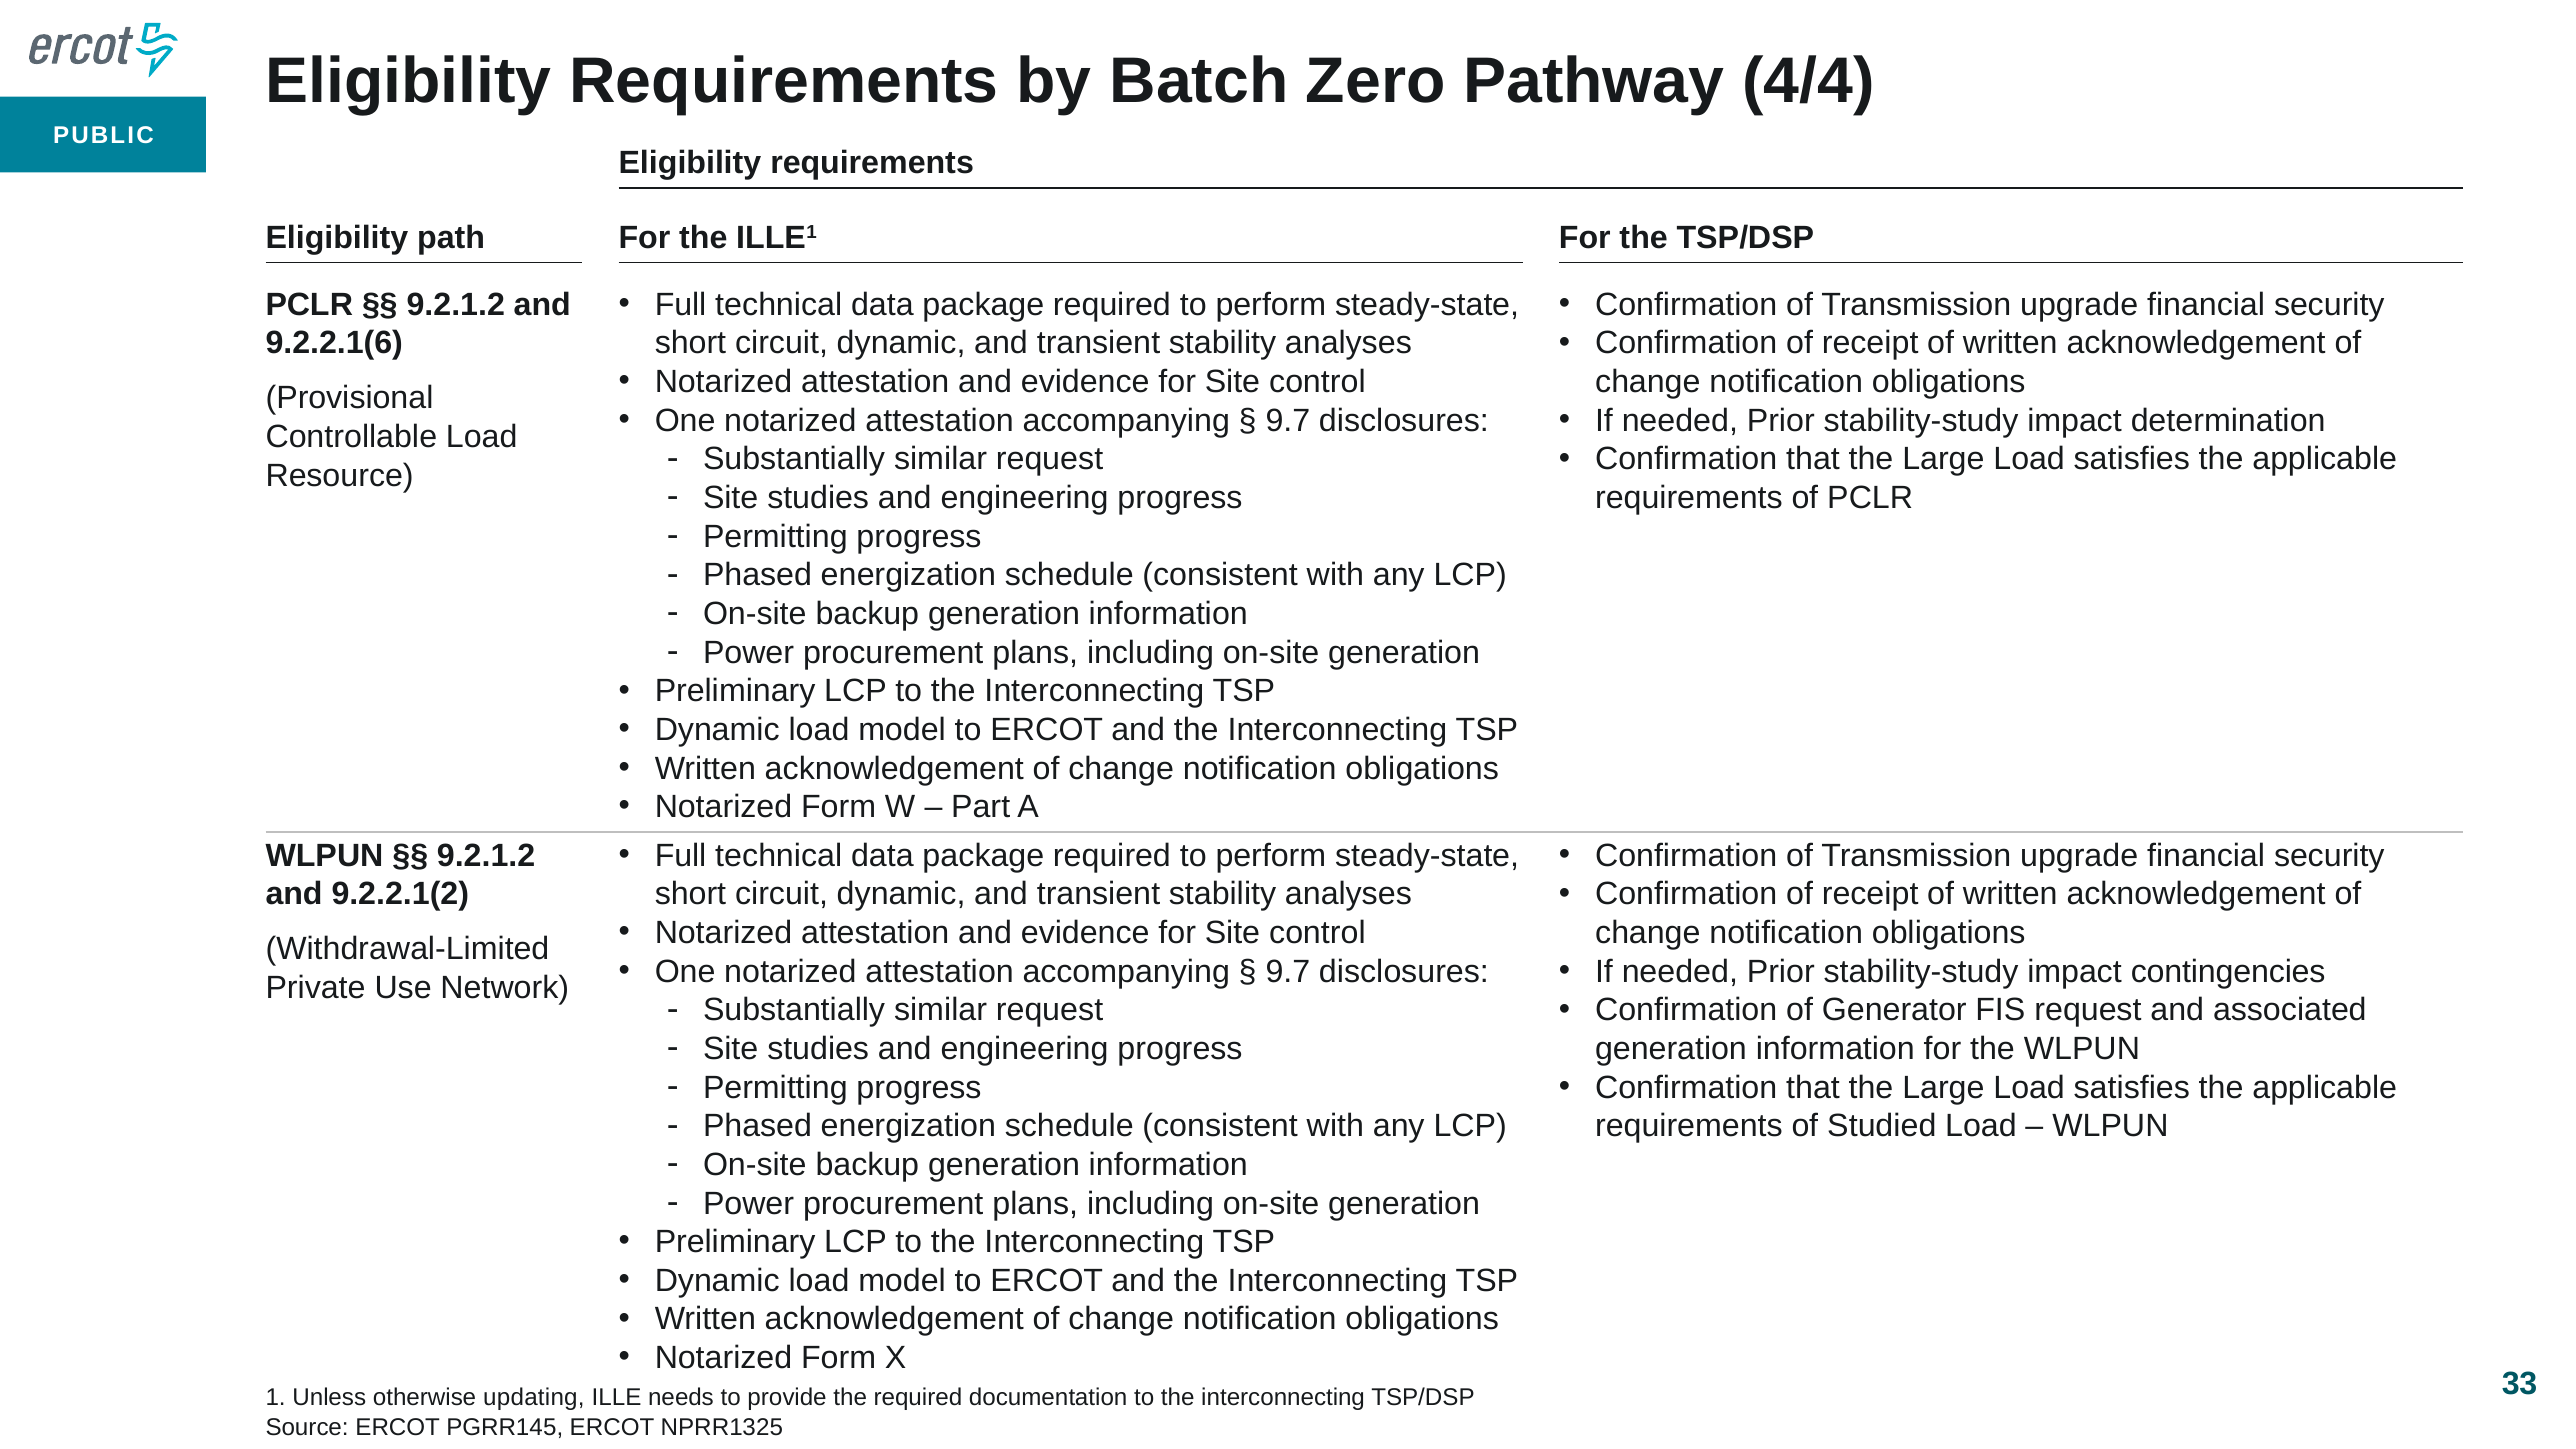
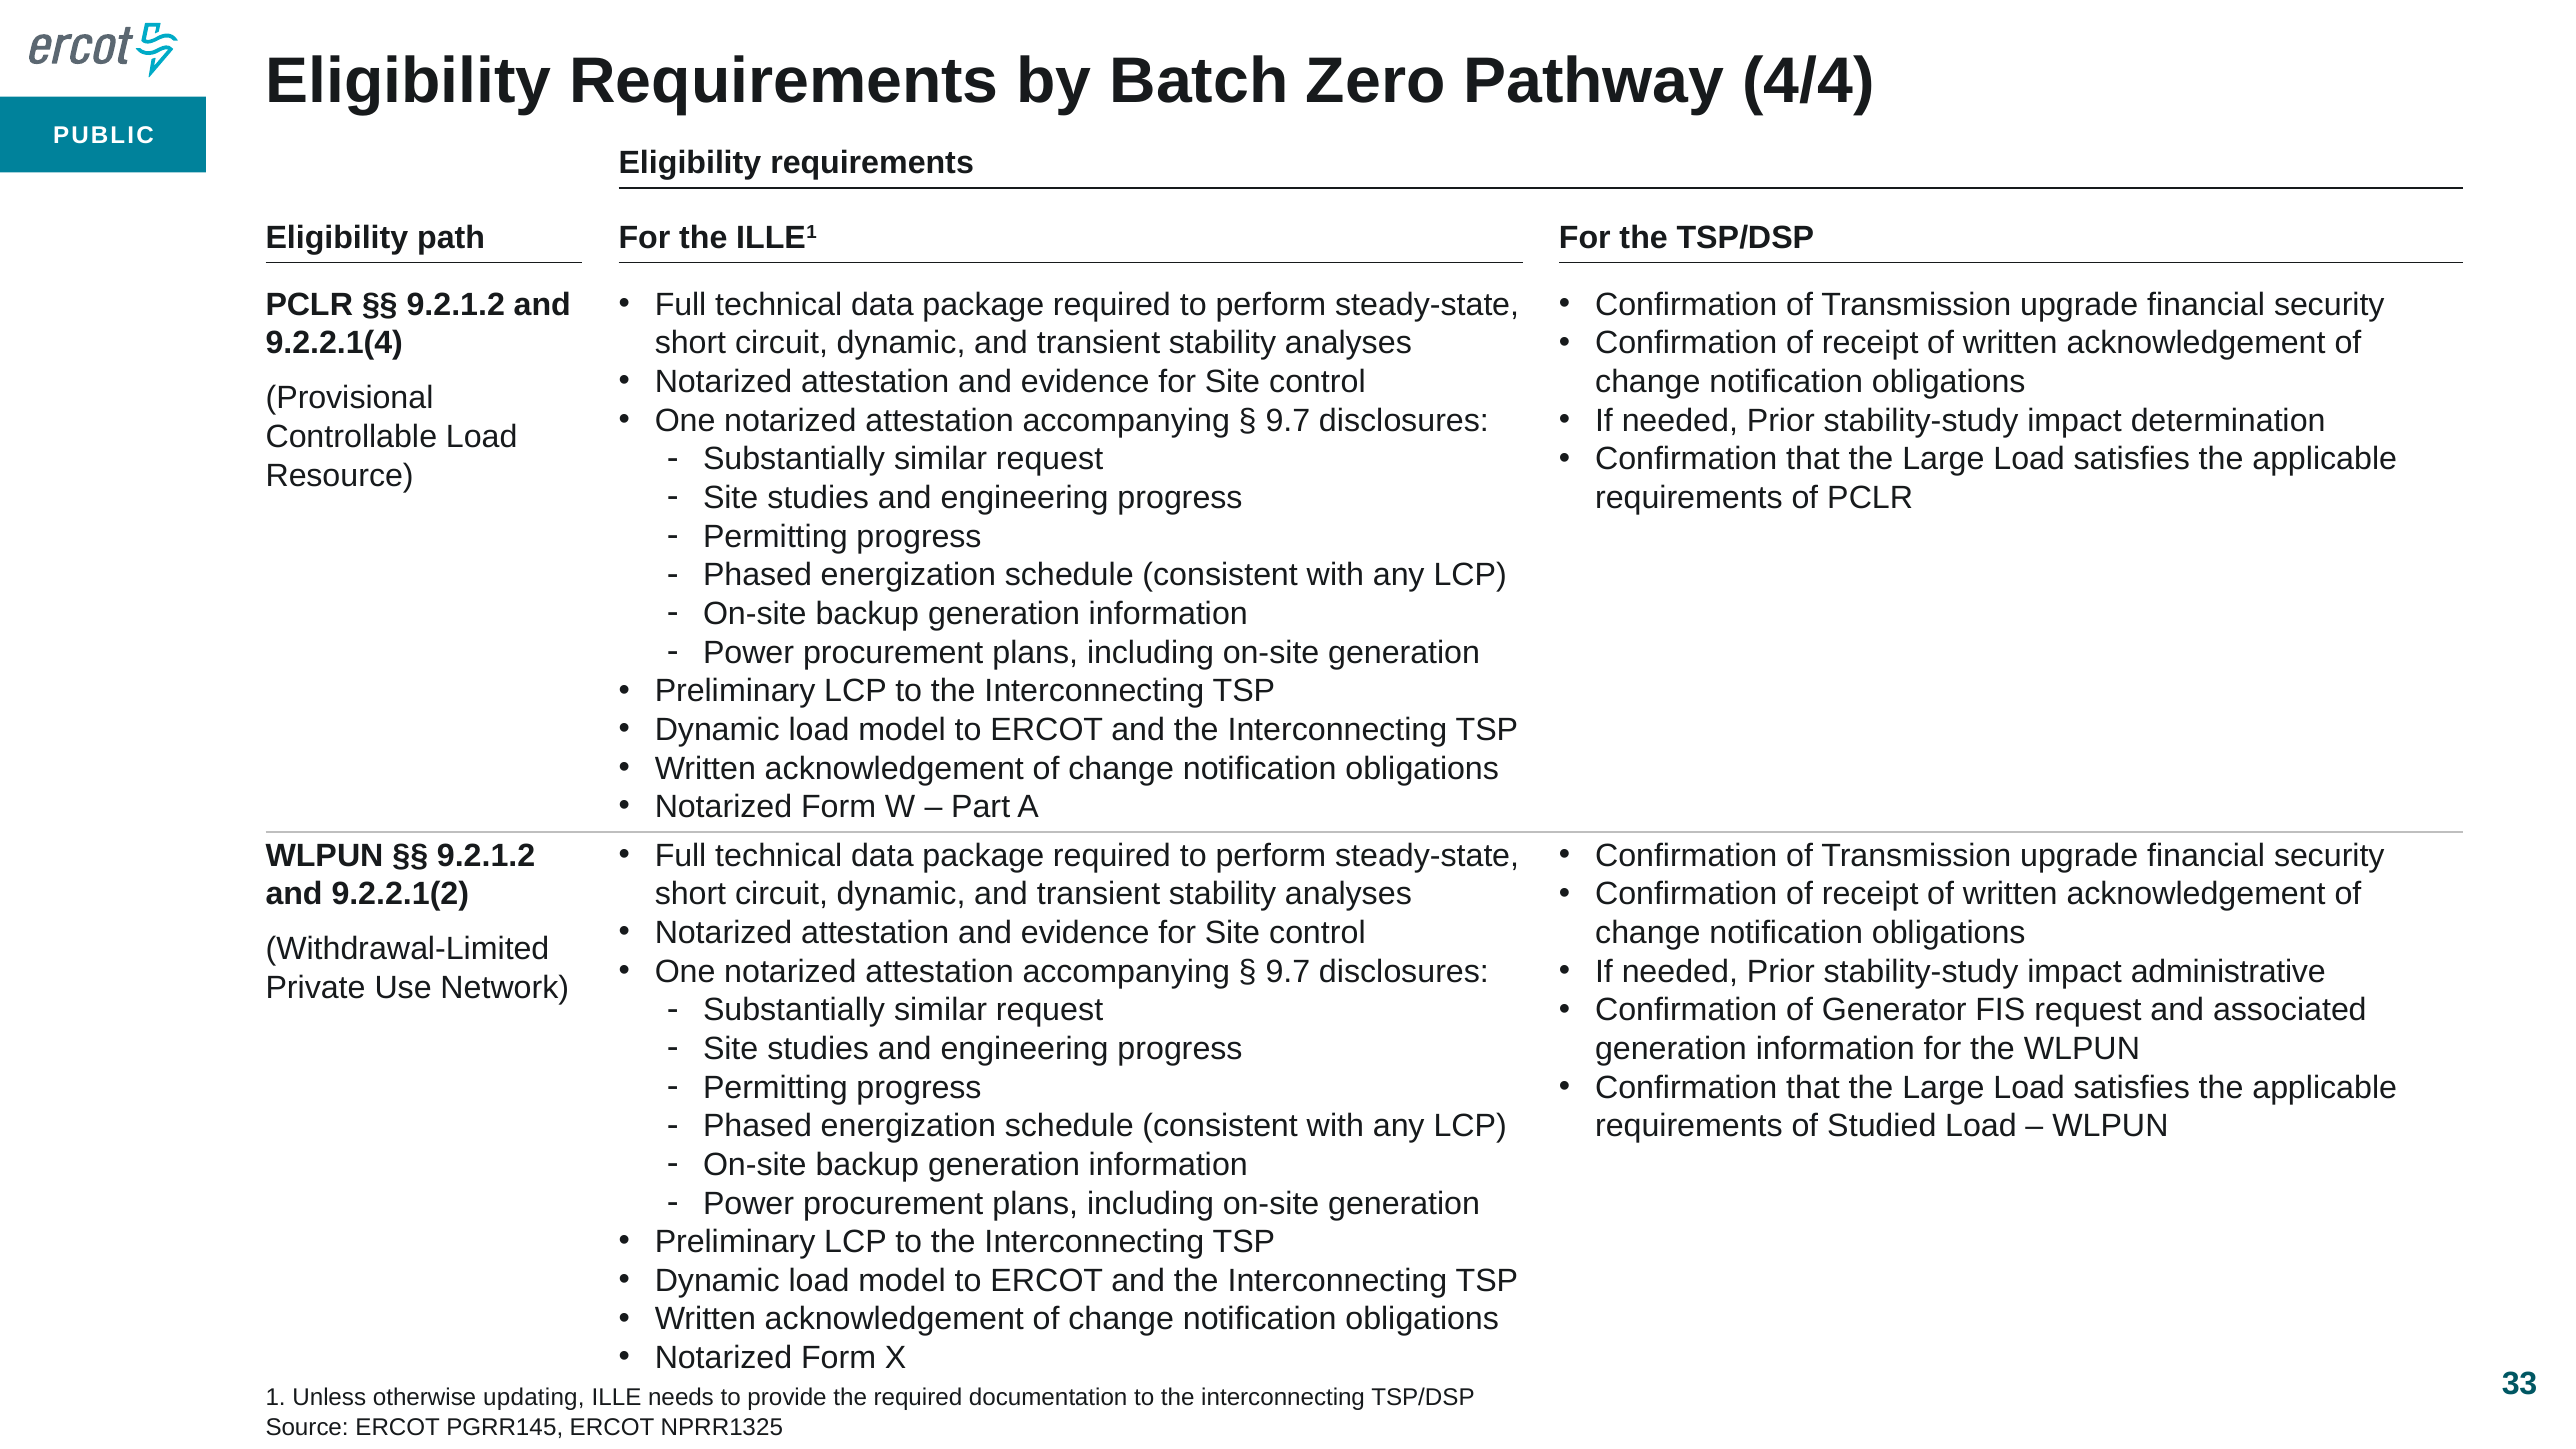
9.2.2.1(6: 9.2.2.1(6 -> 9.2.2.1(4 (334, 343)
contingencies: contingencies -> administrative (2228, 972)
